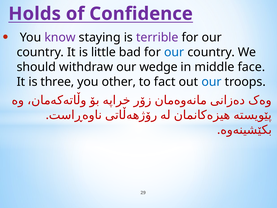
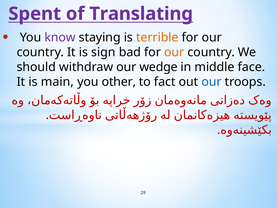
Holds: Holds -> Spent (35, 14)
Confidence: Confidence -> Translating (141, 14)
terrible colour: purple -> orange (157, 37)
little: little -> sign (103, 52)
our colour: blue -> orange (174, 52)
three: three -> main (57, 82)
